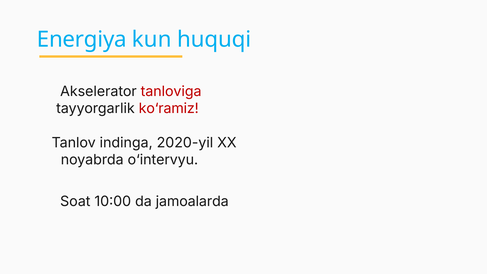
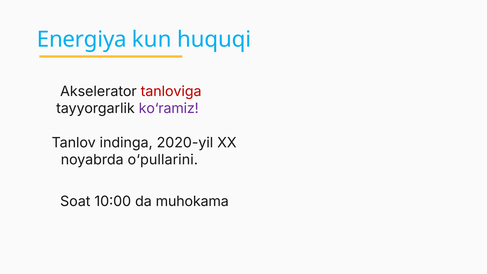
ko‘ramiz colour: red -> purple (169, 109)
o‘intervyu: o‘intervyu -> o‘pullarini (163, 160)
jamoalarda: jamoalarda -> muhokama (192, 201)
